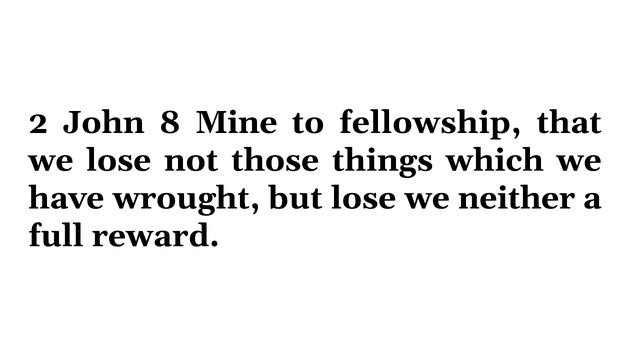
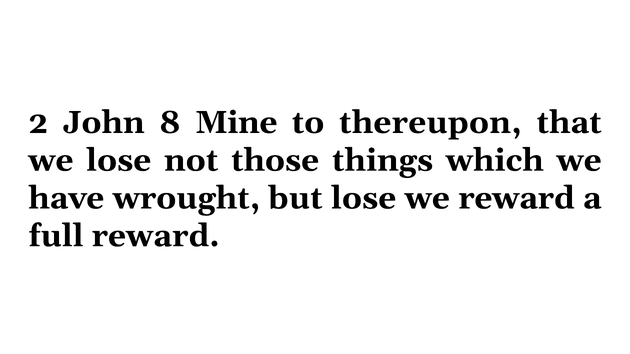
fellowship: fellowship -> thereupon (430, 123)
we neither: neither -> reward (516, 198)
